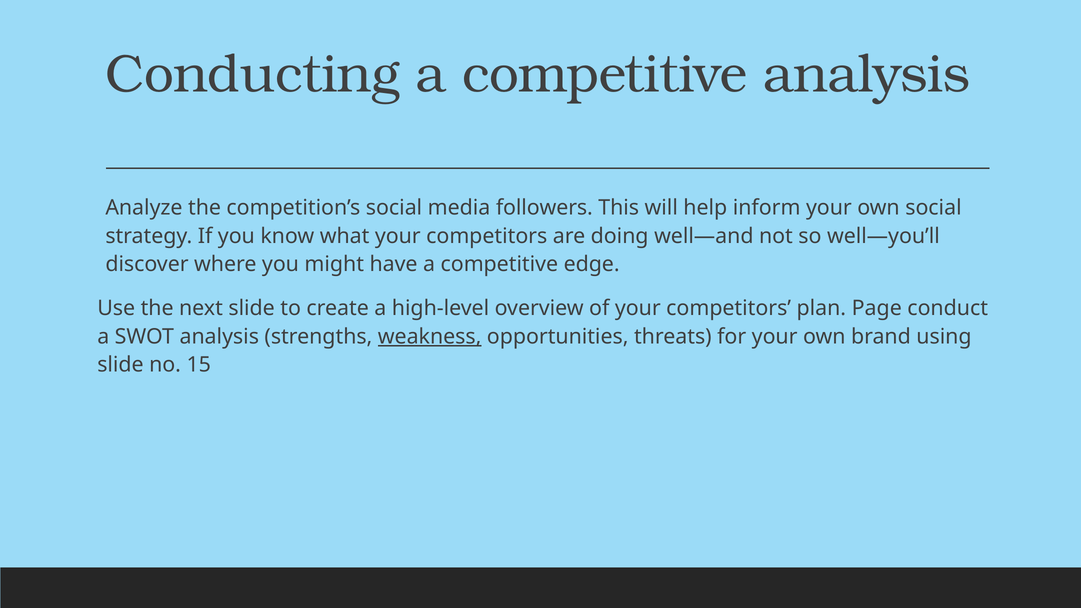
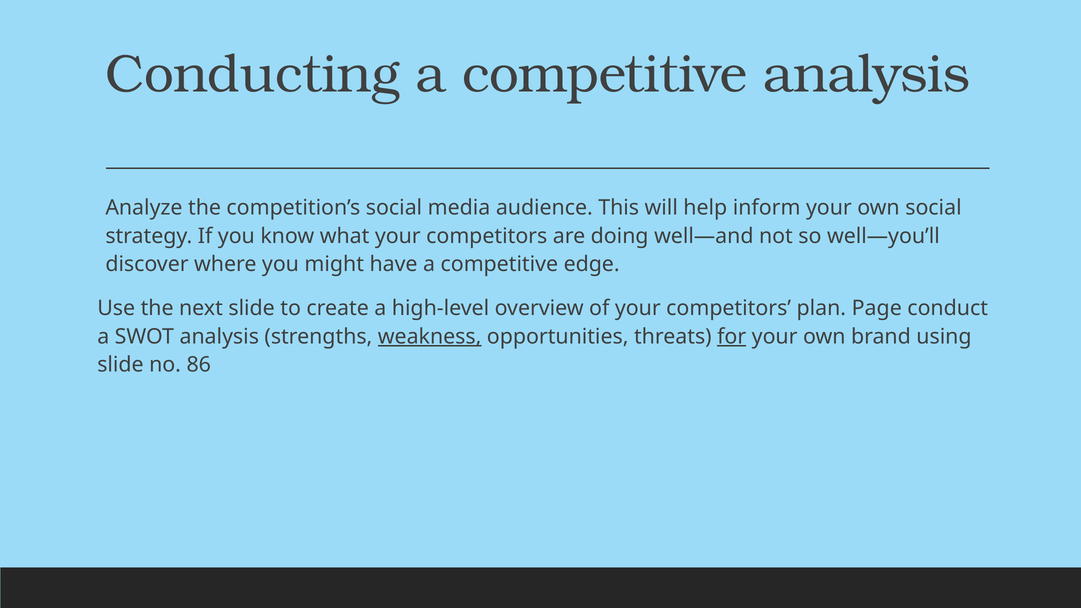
followers: followers -> audience (544, 208)
for underline: none -> present (732, 336)
15: 15 -> 86 (199, 365)
